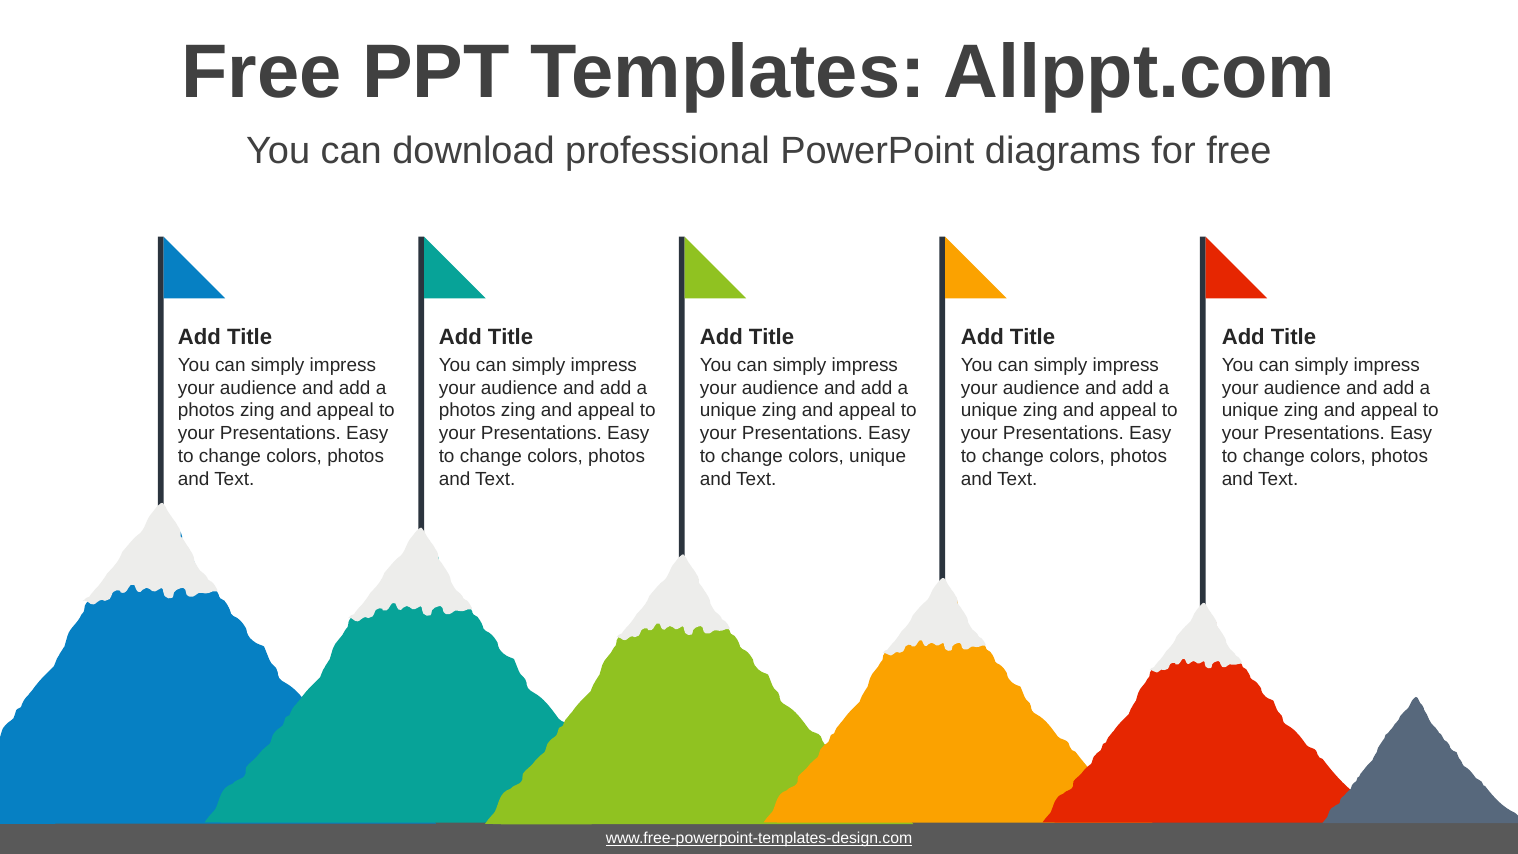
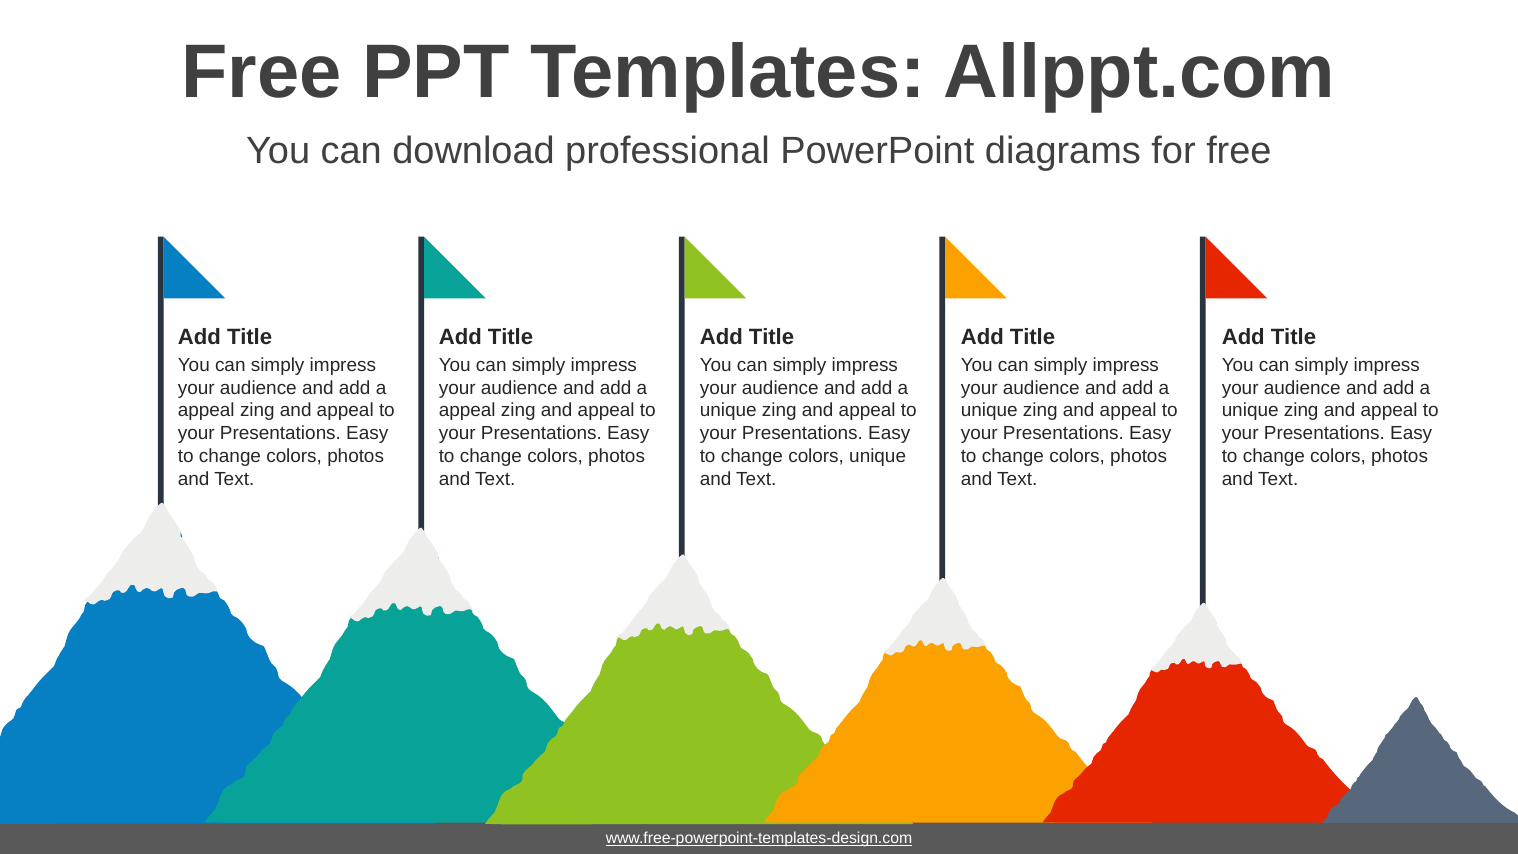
photos: photos -> appeal (206, 410)
photos: photos -> appeal (467, 410)
